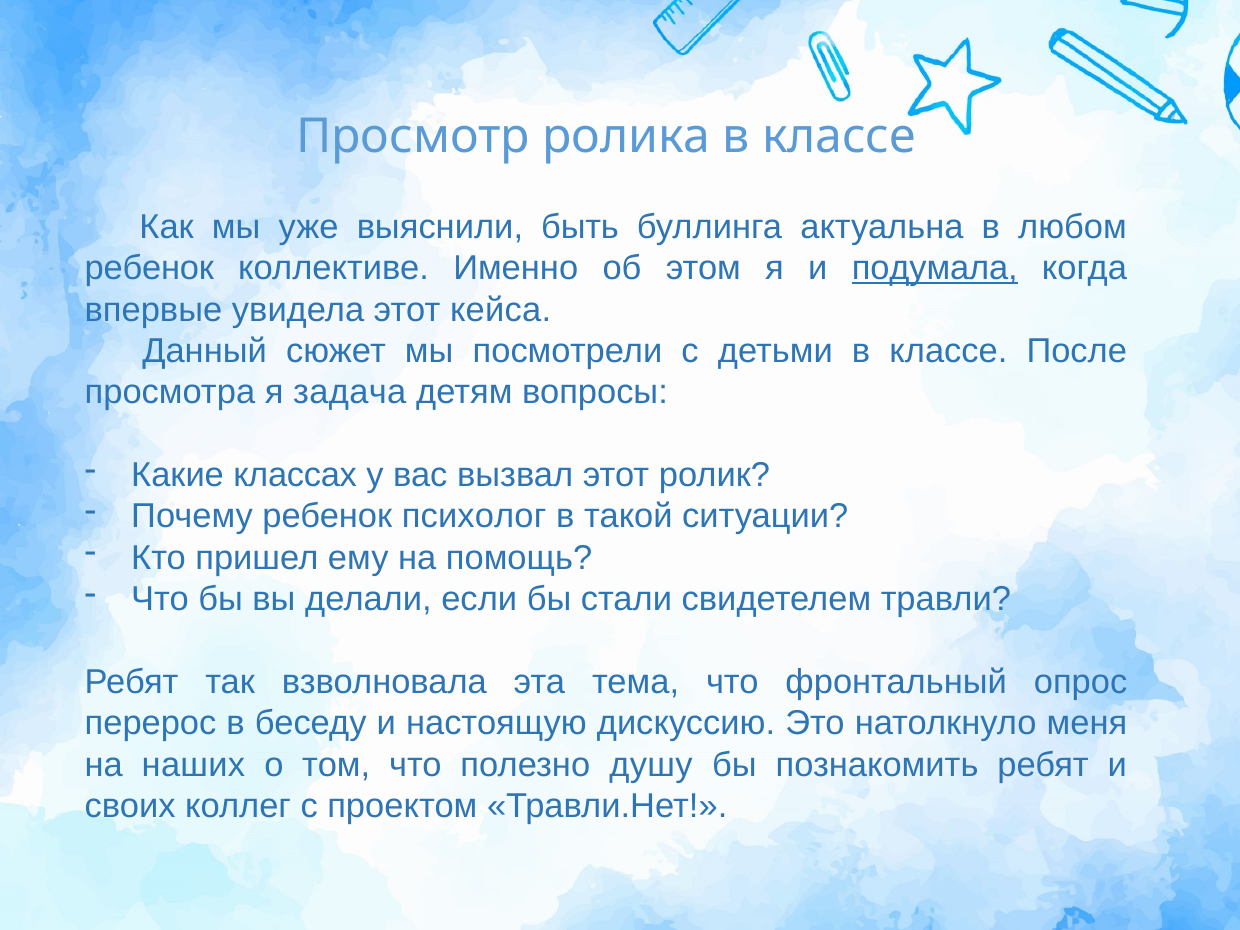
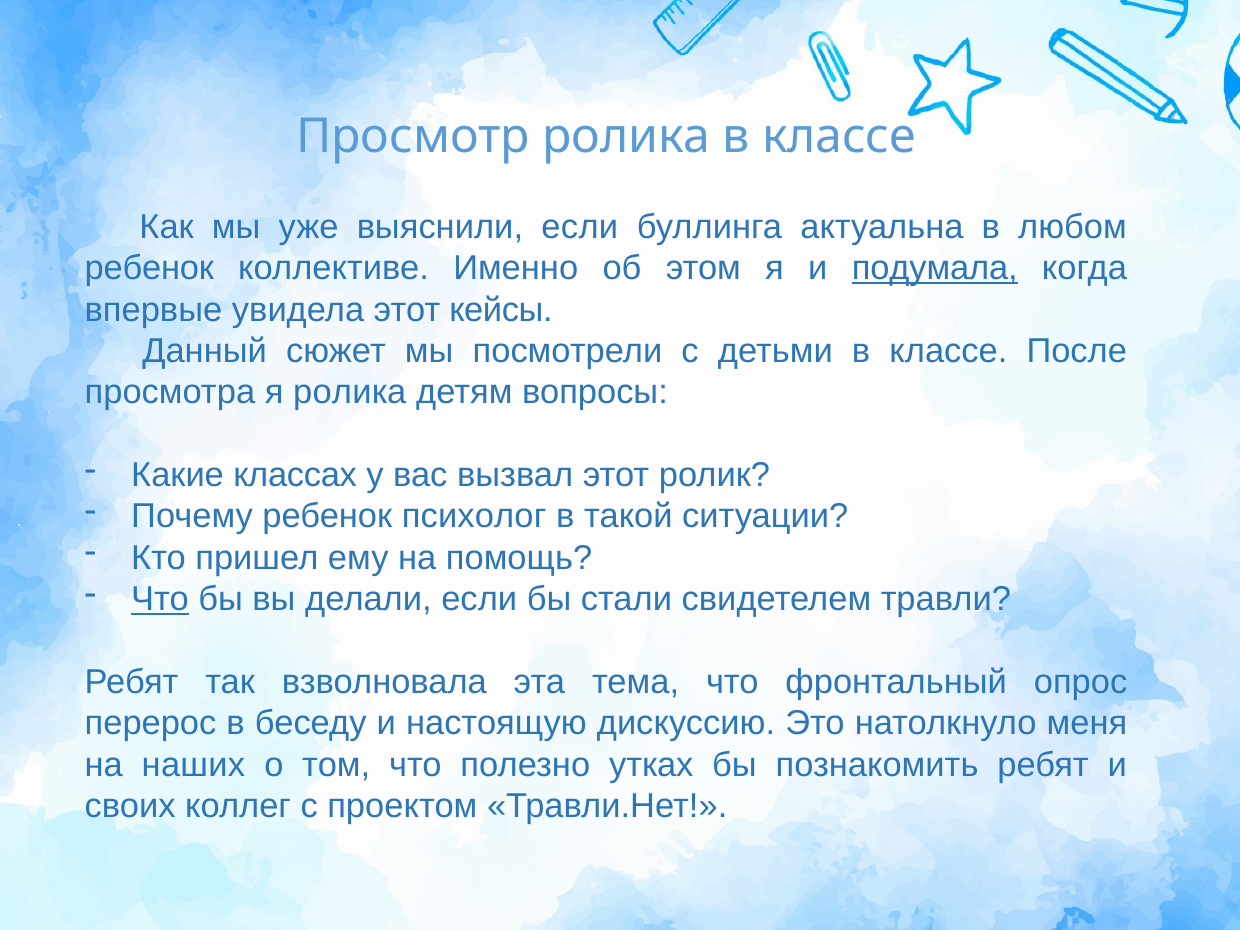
выяснили быть: быть -> если (580, 227)
кейса: кейса -> кейсы (501, 310)
я задача: задача -> ролика (350, 393)
Что underline: none -> present (160, 599)
душу: душу -> утках (651, 765)
